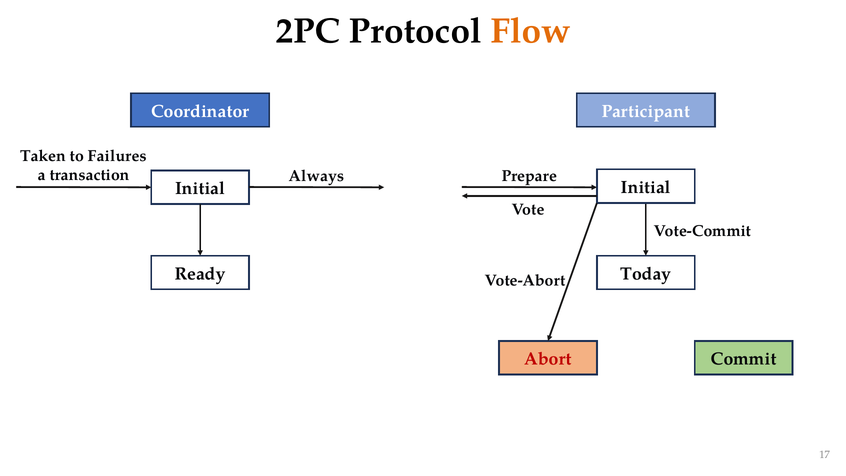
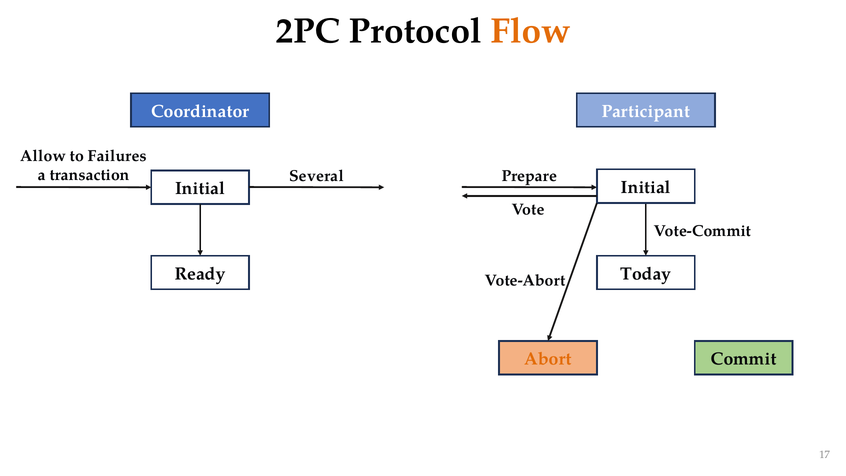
Taken: Taken -> Allow (43, 156)
Always: Always -> Several (317, 176)
Abort colour: red -> orange (548, 359)
